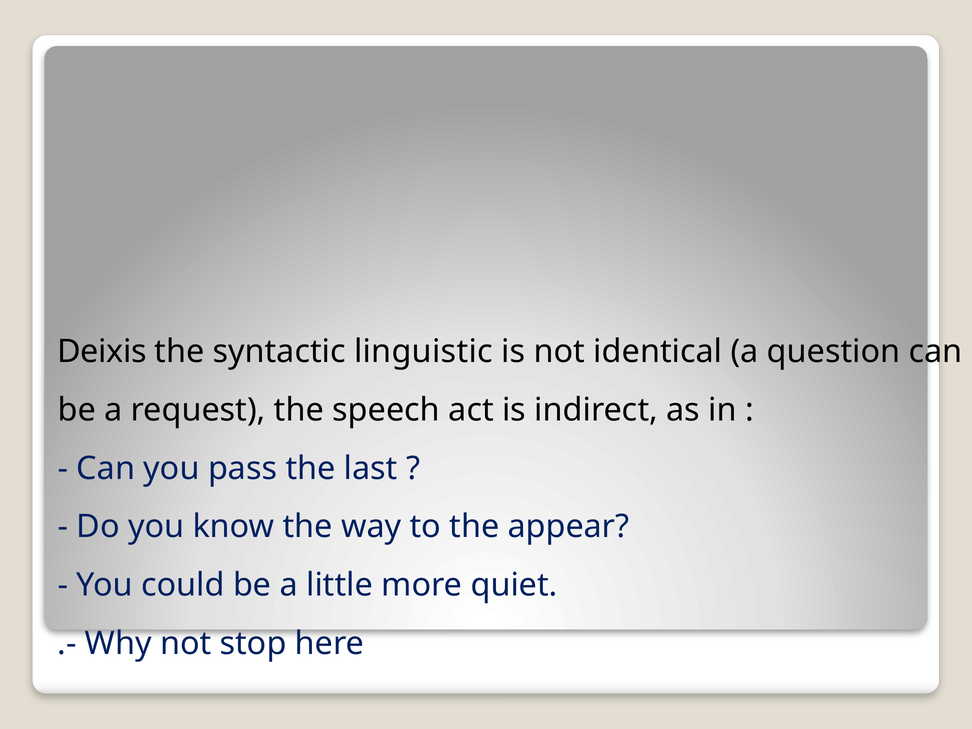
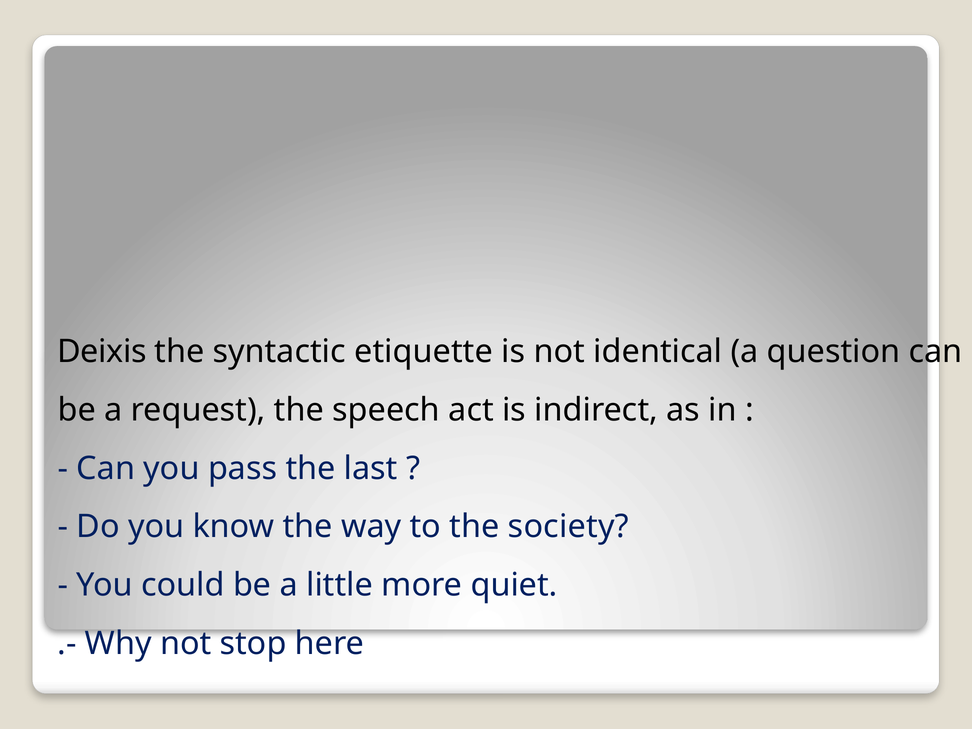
linguistic: linguistic -> etiquette (424, 352)
appear: appear -> society (568, 527)
